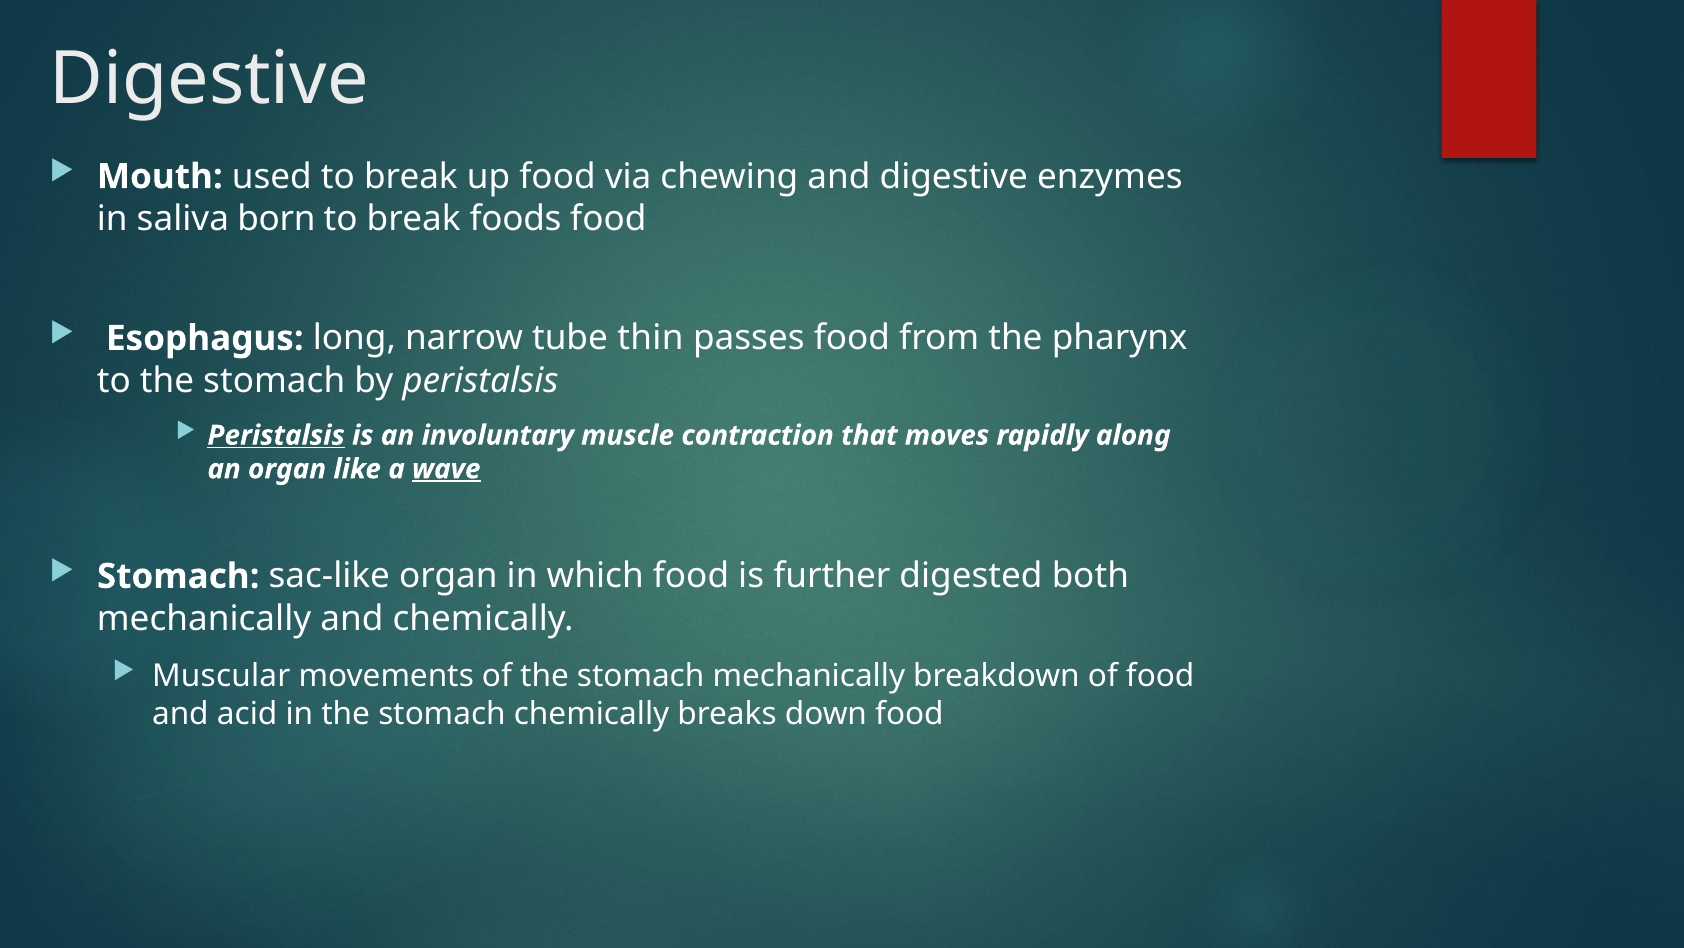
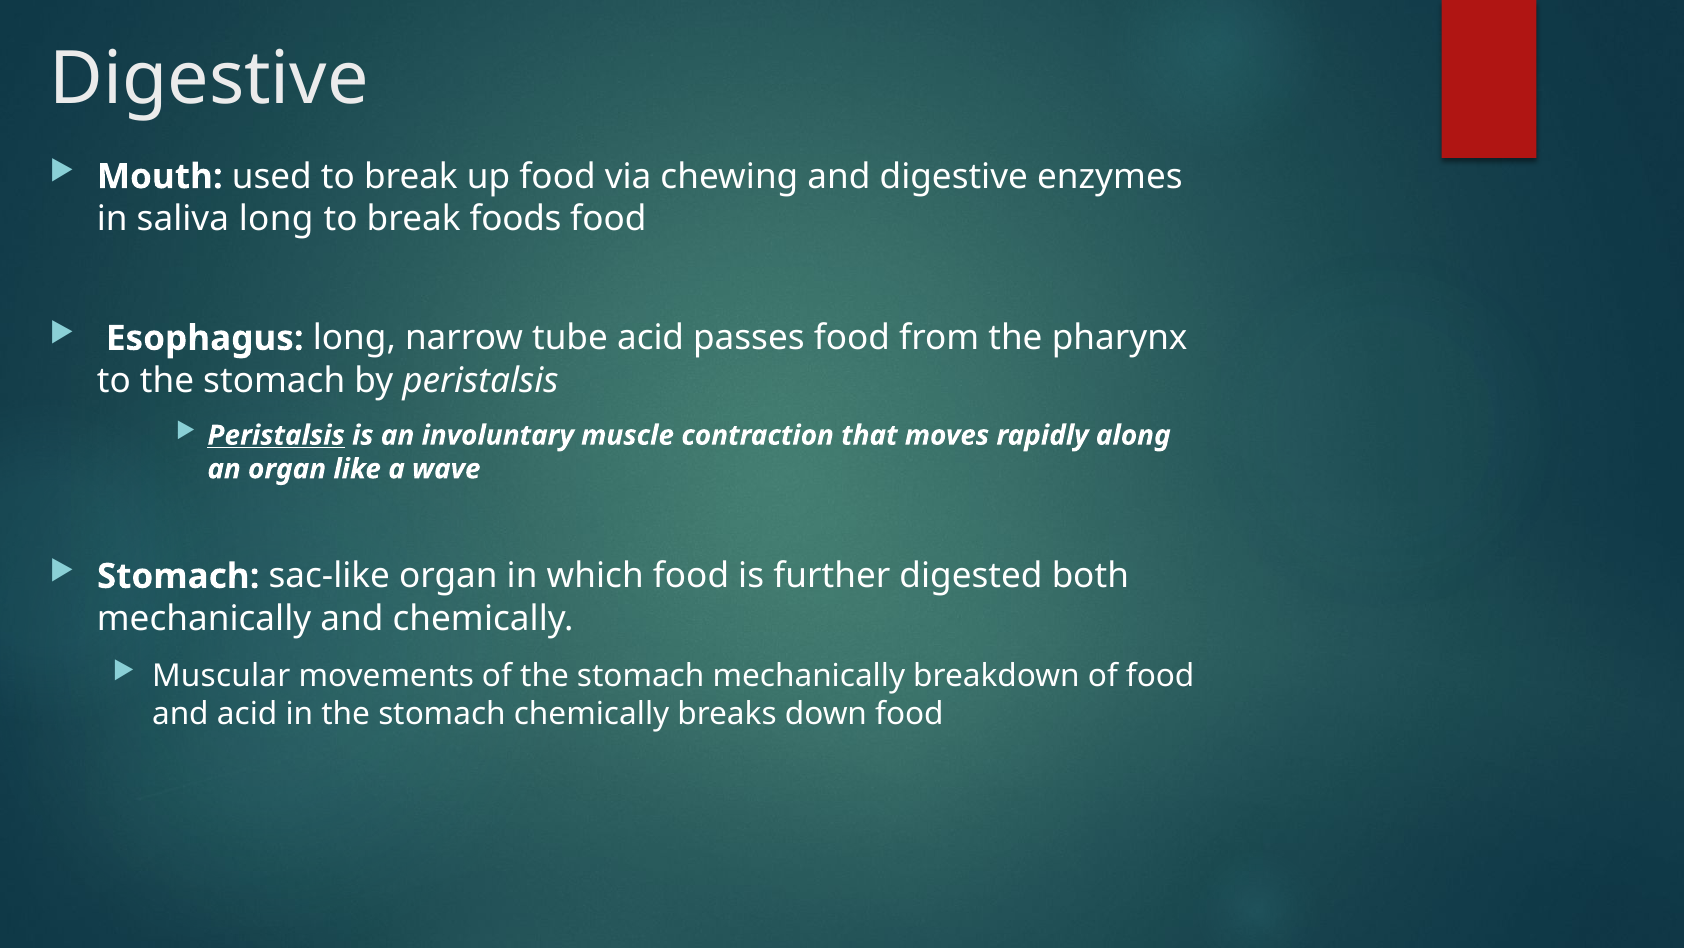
saliva born: born -> long (276, 219)
tube thin: thin -> acid (651, 338)
wave underline: present -> none (446, 469)
